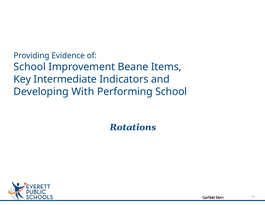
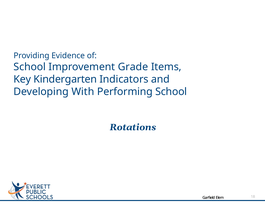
Beane: Beane -> Grade (133, 67)
Intermediate: Intermediate -> Kindergarten (65, 79)
